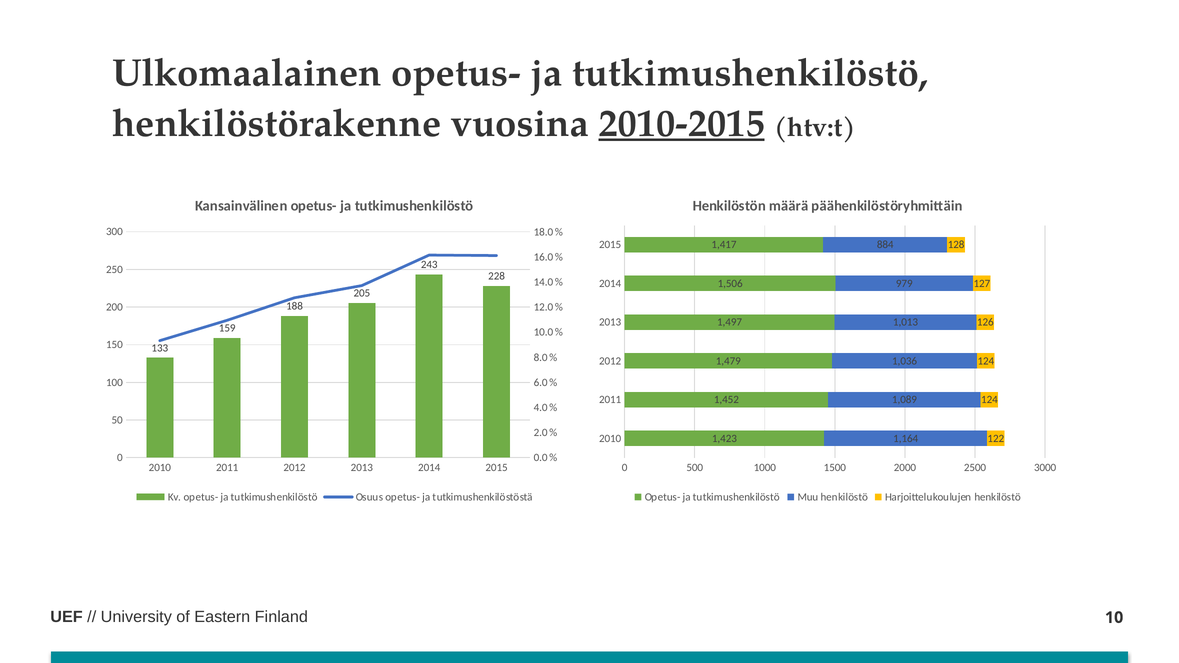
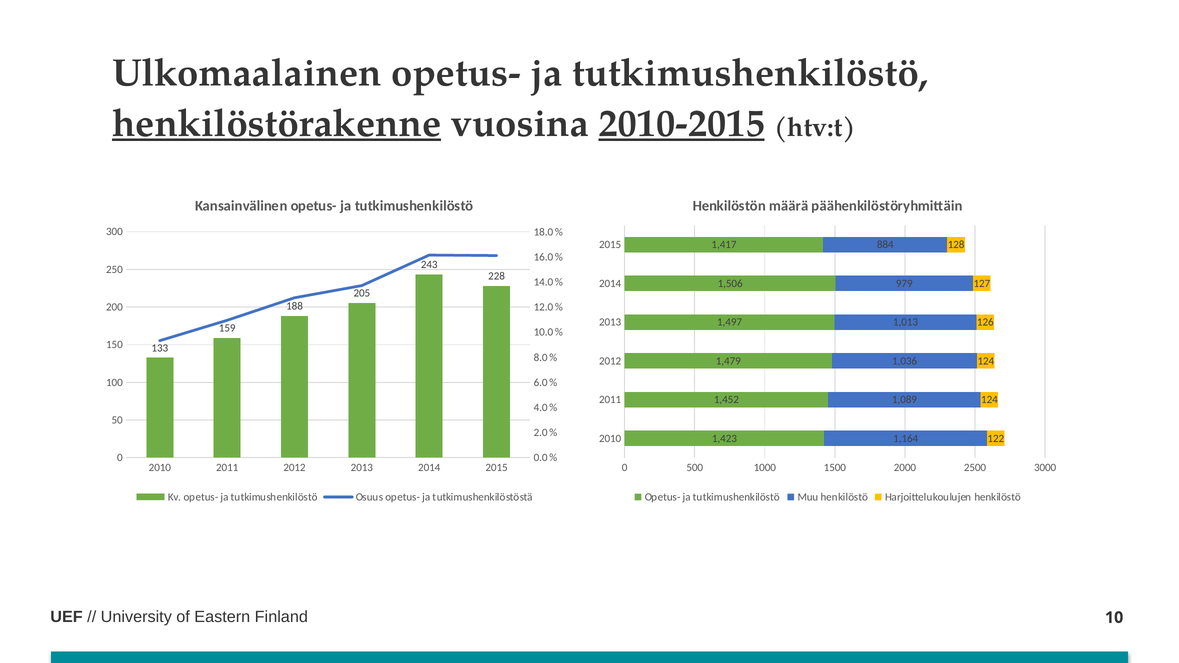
henkilöstörakenne underline: none -> present (277, 123)
